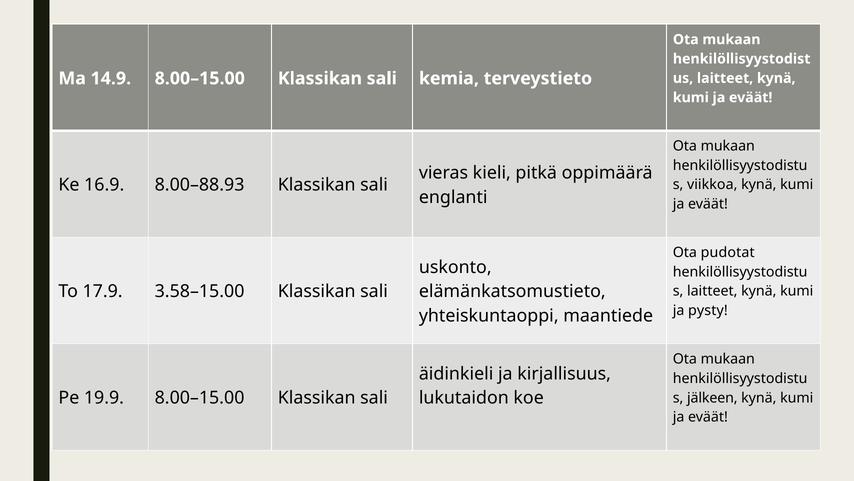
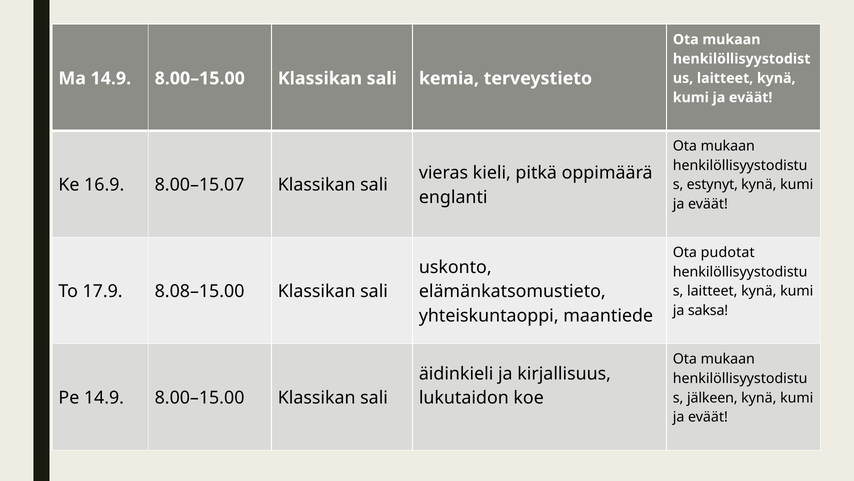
8.00–88.93: 8.00–88.93 -> 8.00–15.07 (200, 185)
viikkoa: viikkoa -> estynyt (712, 185)
3.58–15.00: 3.58–15.00 -> 8.08–15.00 (200, 291)
pysty: pysty -> saksa (708, 310)
Pe 19.9: 19.9 -> 14.9 (104, 398)
